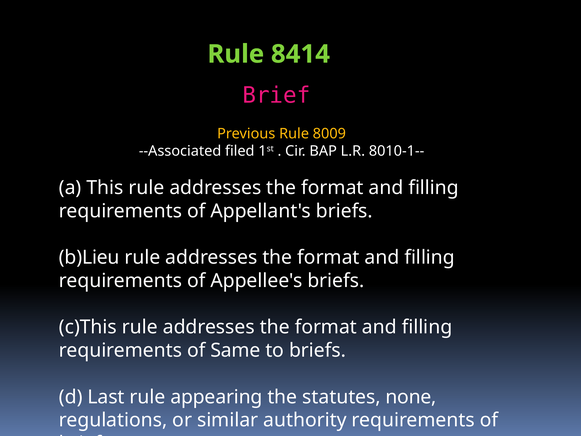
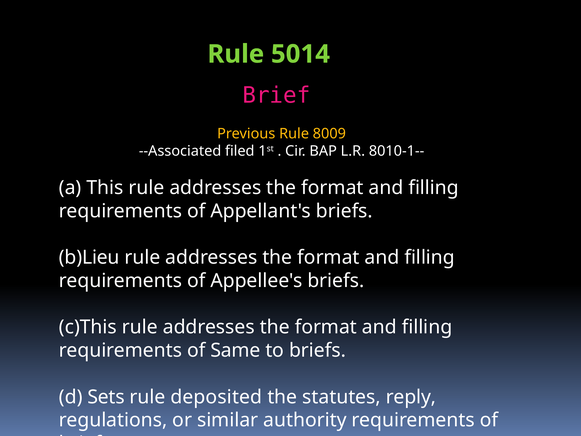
8414: 8414 -> 5014 (300, 54)
Last: Last -> Sets (106, 397)
appearing: appearing -> deposited (216, 397)
none: none -> reply (411, 397)
